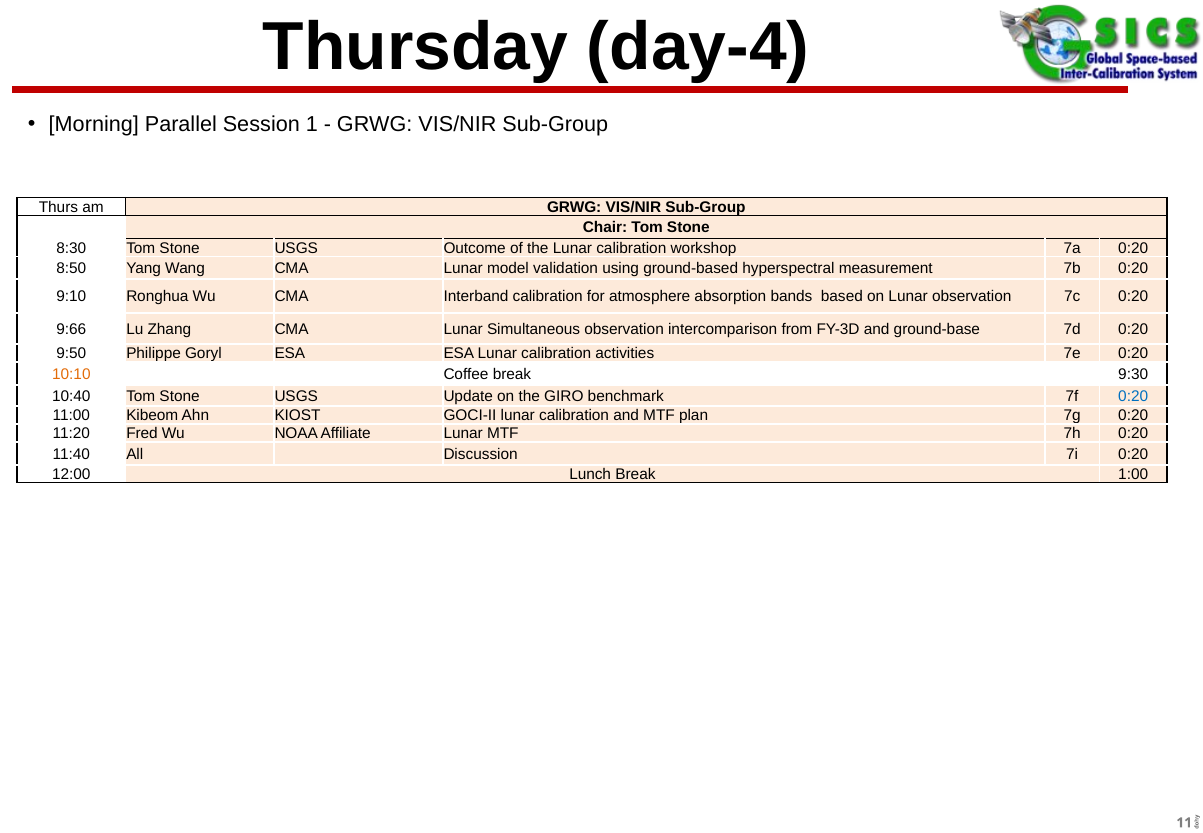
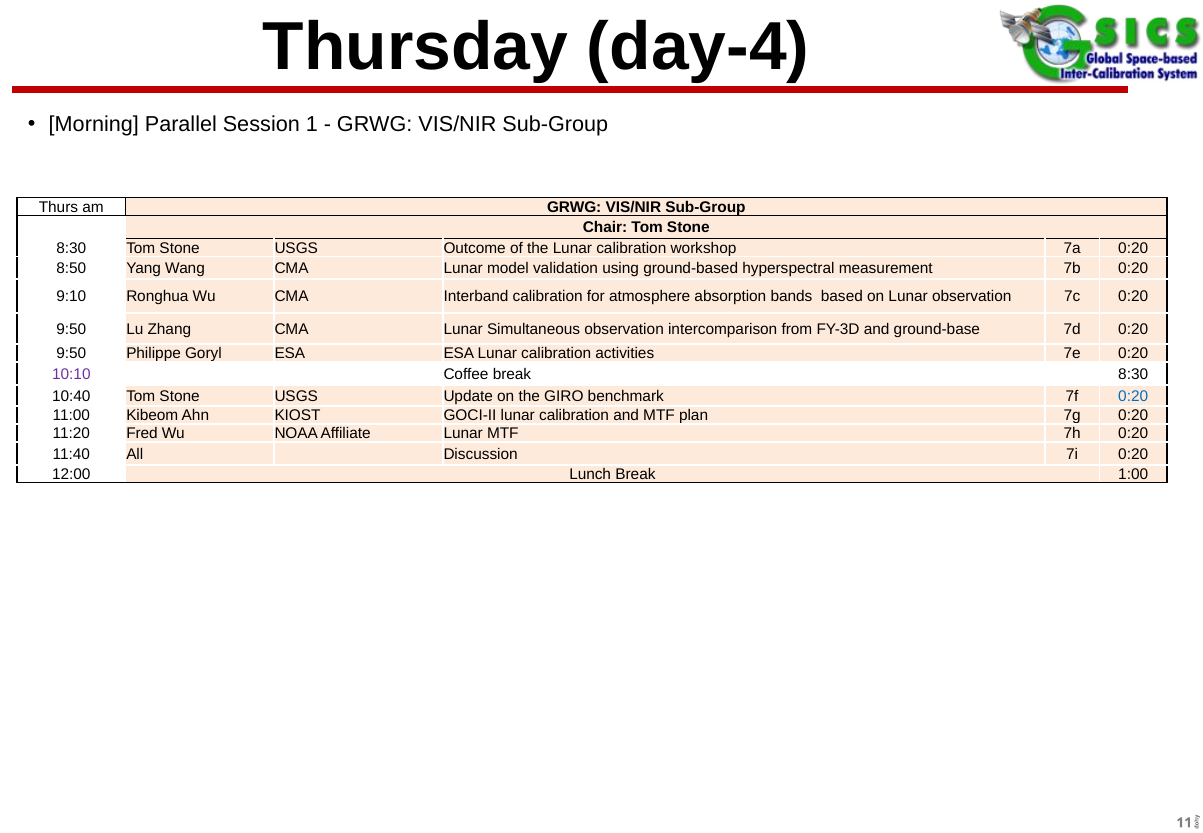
9:66: 9:66 -> 9:50 (71, 329)
10:10 colour: orange -> purple (71, 374)
break 9:30: 9:30 -> 8:30 (1133, 374)
